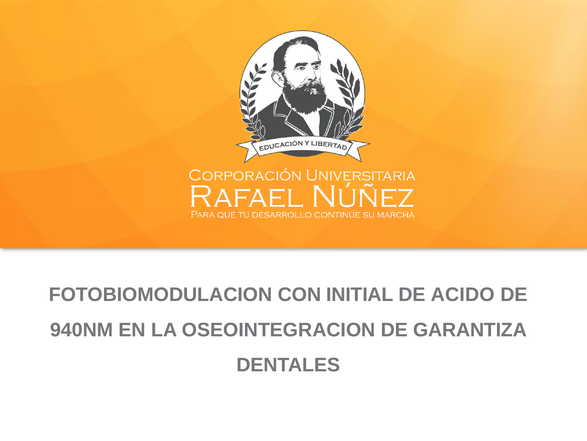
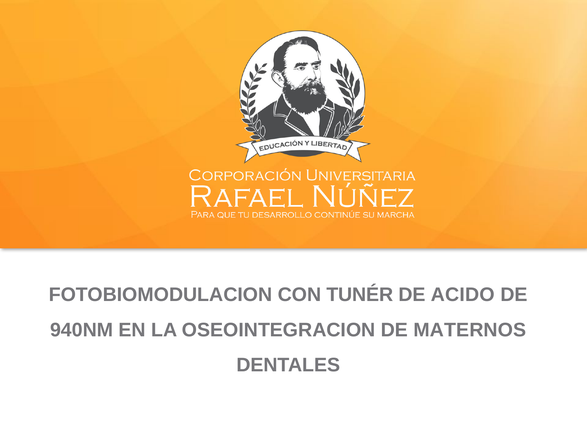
INITIAL: INITIAL -> TUNÉR (360, 294)
GARANTIZA: GARANTIZA -> MATERNOS (470, 329)
